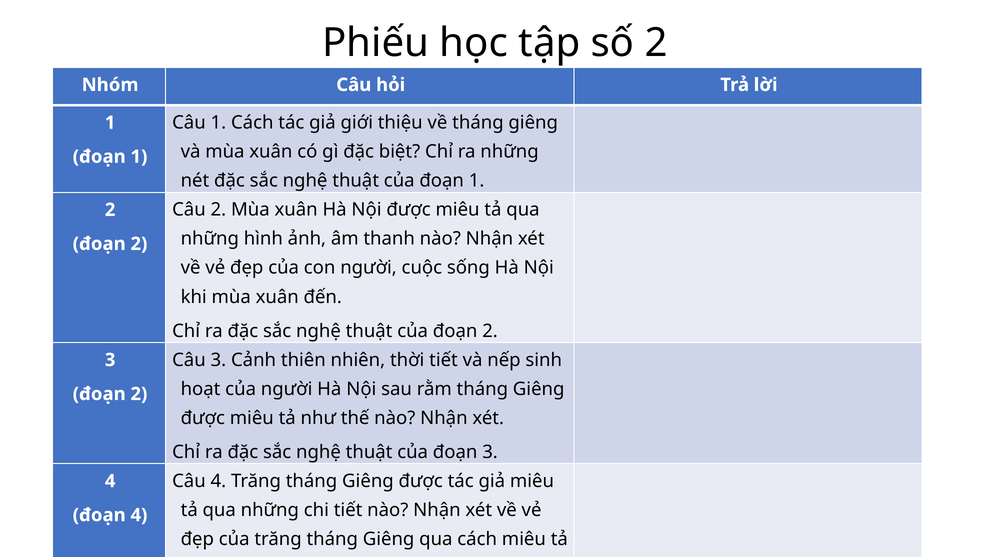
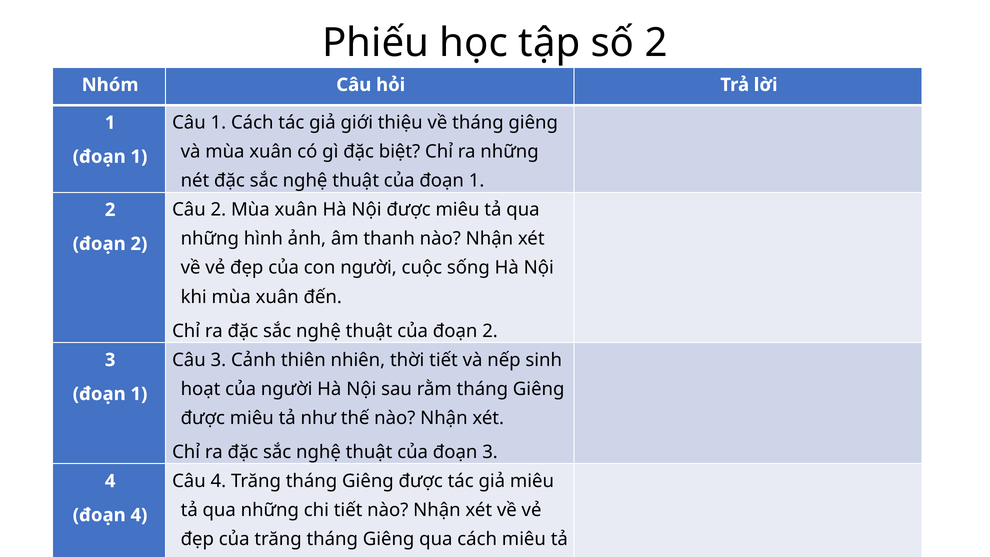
2: 2 -> 1 (139, 394)
